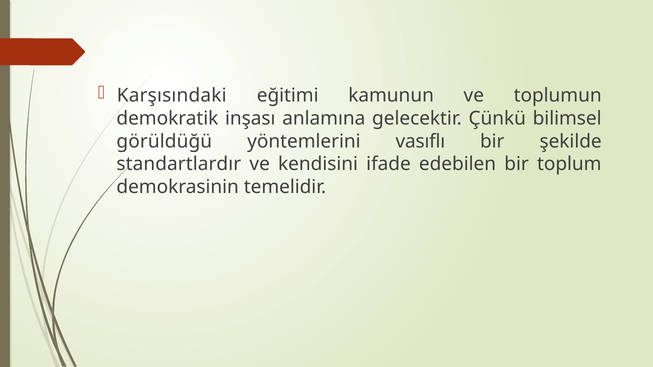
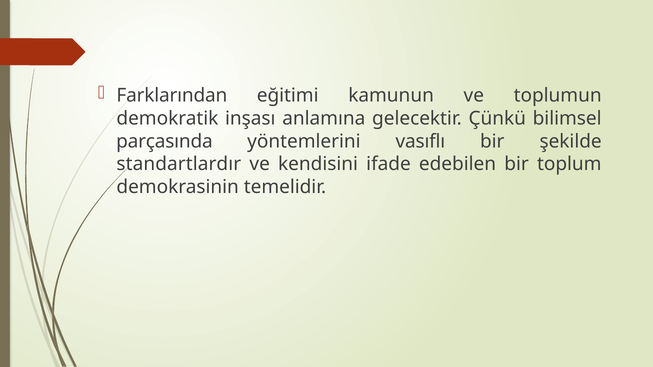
Karşısındaki: Karşısındaki -> Farklarından (172, 96)
görüldüğü: görüldüğü -> parçasında (164, 141)
